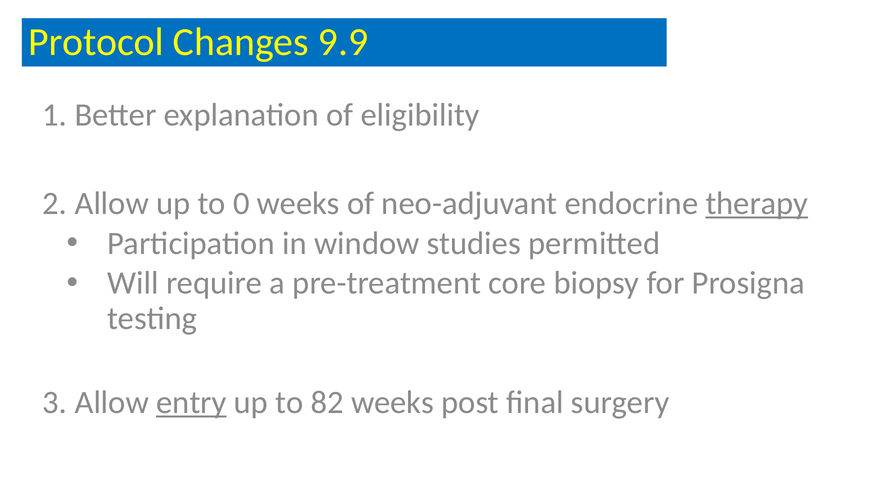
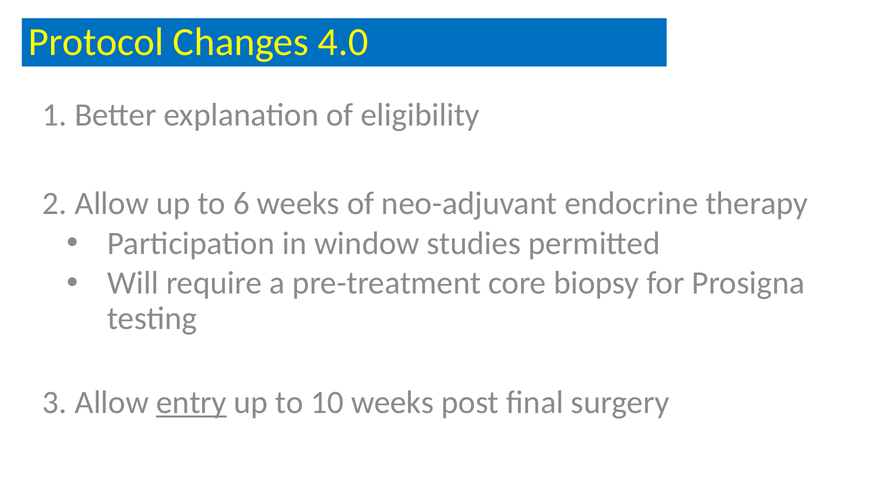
9.9: 9.9 -> 4.0 (343, 42)
0: 0 -> 6 (241, 204)
therapy underline: present -> none (757, 204)
82: 82 -> 10 (327, 403)
